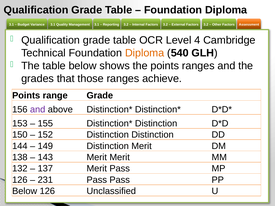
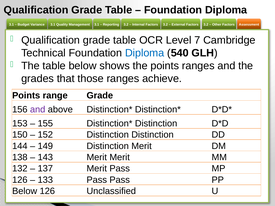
4: 4 -> 7 (197, 40)
Diploma colour: orange -> blue (145, 53)
231: 231 -> 133 (45, 180)
